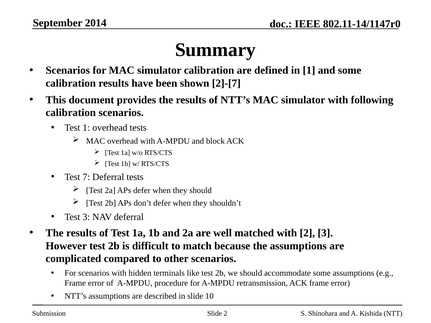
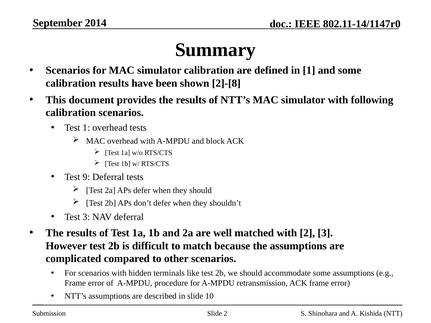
2]-[7: 2]-[7 -> 2]-[8 (226, 83)
7: 7 -> 9 (86, 177)
